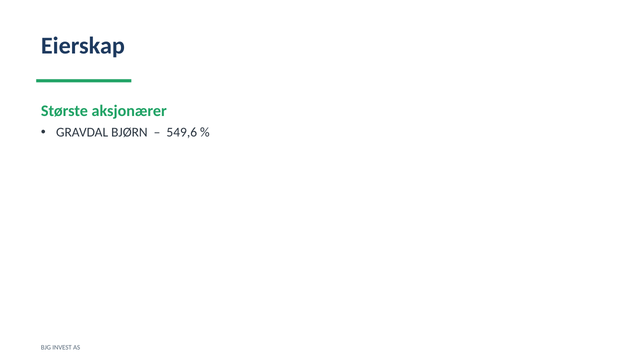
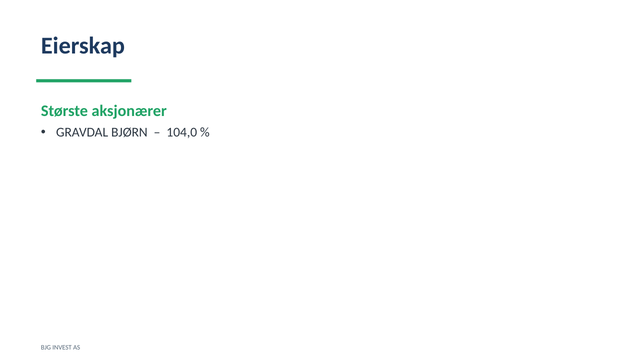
549,6: 549,6 -> 104,0 (182, 132)
